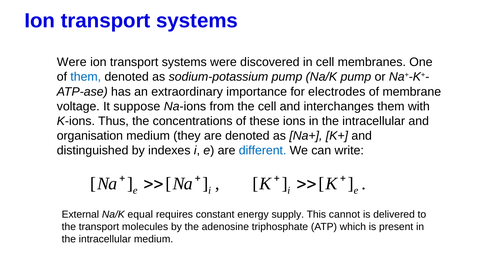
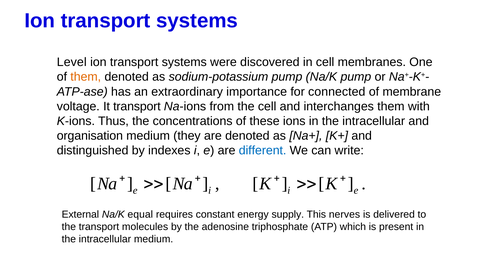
Were: Were -> Level (72, 62)
them colour: blue -> orange (86, 77)
electrodes: electrodes -> connected (337, 92)
It suppose: suppose -> transport (137, 106)
cannot: cannot -> nerves (344, 215)
